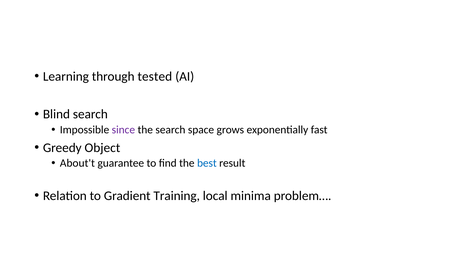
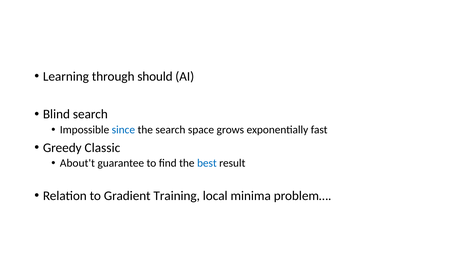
tested: tested -> should (155, 76)
since colour: purple -> blue (123, 130)
Object: Object -> Classic (102, 148)
